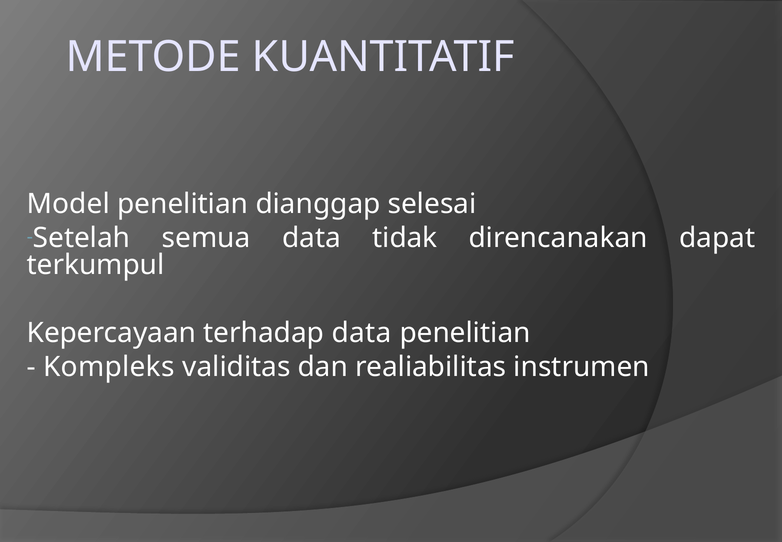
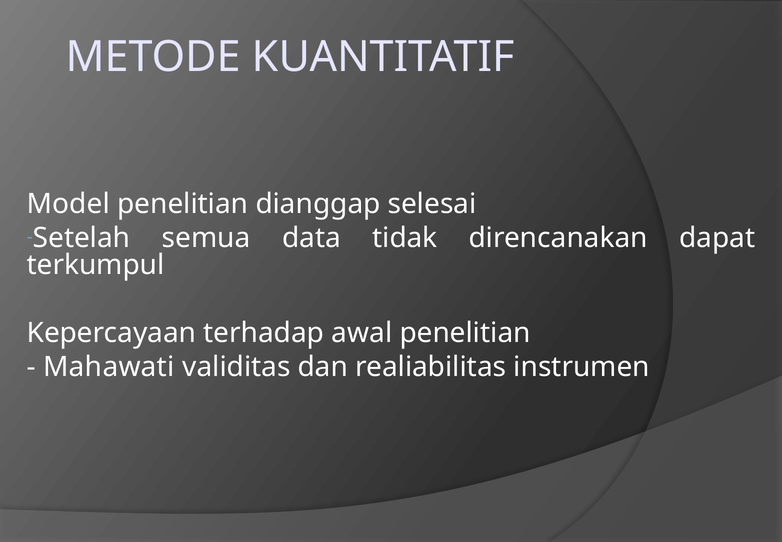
terhadap data: data -> awal (362, 333)
Kompleks: Kompleks -> Mahawati (109, 367)
